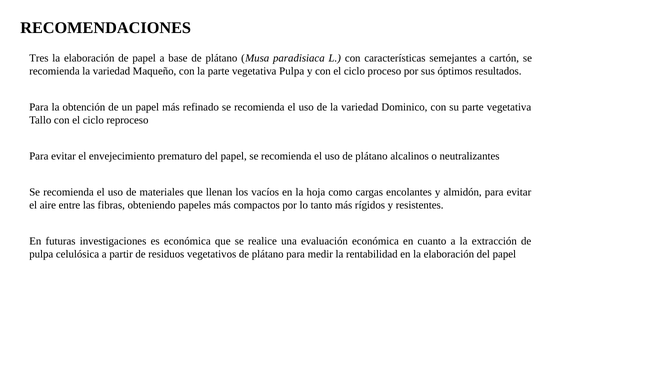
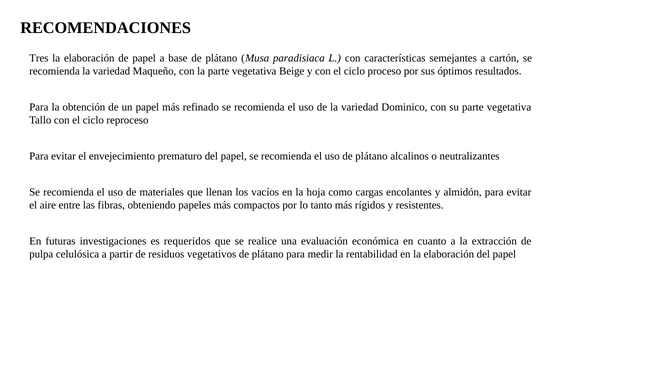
vegetativa Pulpa: Pulpa -> Beige (292, 71)
es económica: económica -> requeridos (187, 241)
